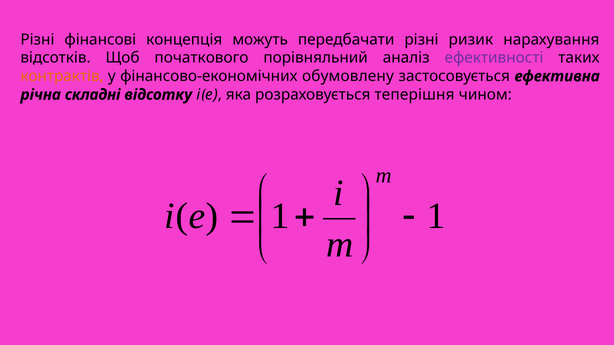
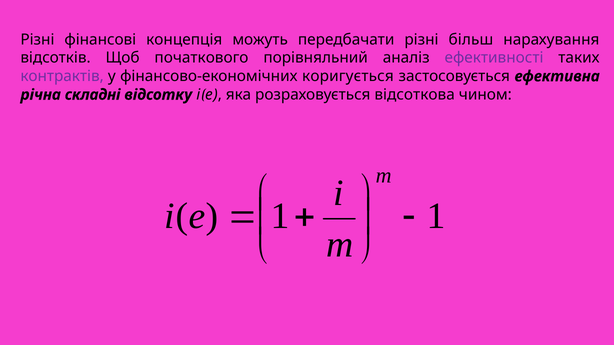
ризик: ризик -> більш (471, 40)
контрактів colour: orange -> purple (62, 76)
обумовлену: обумовлену -> коригується (348, 76)
теперішня: теперішня -> відсоткова (415, 95)
